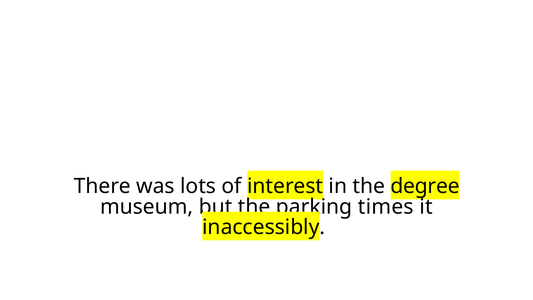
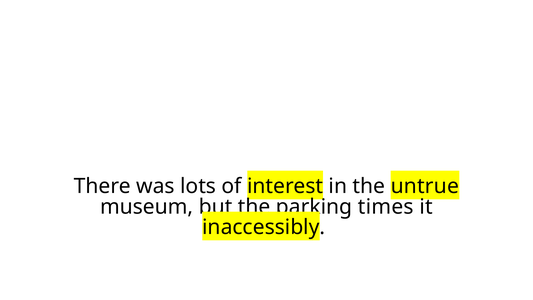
degree: degree -> untrue (425, 186)
